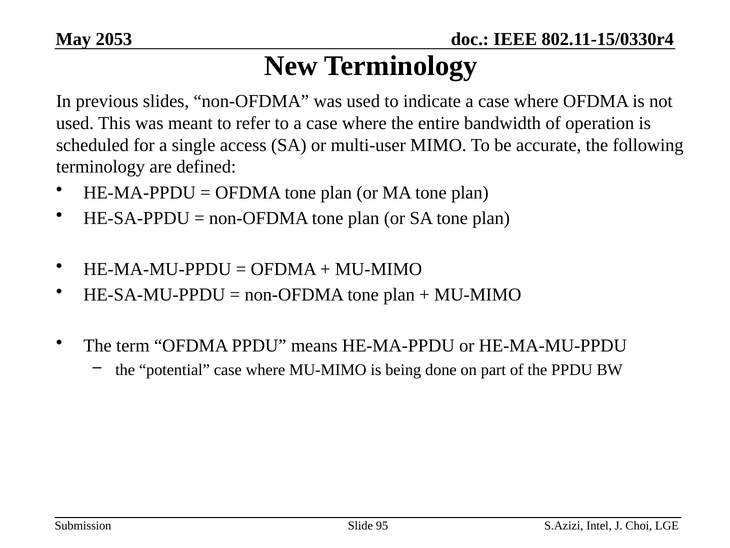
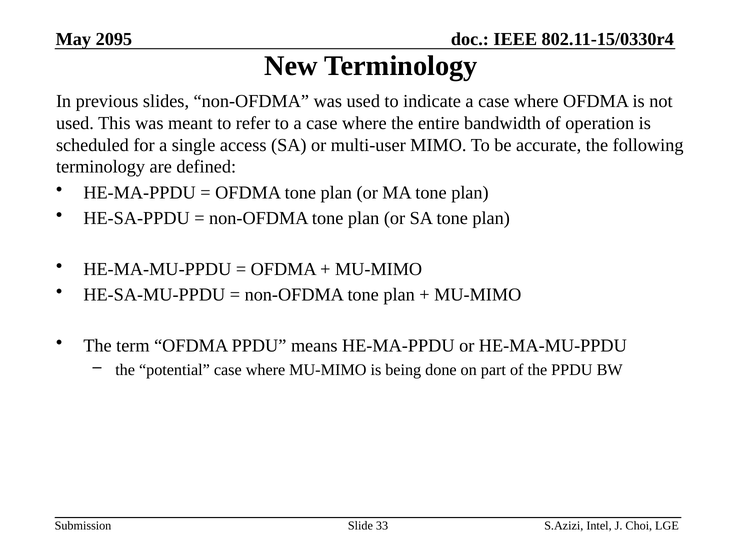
2053: 2053 -> 2095 (114, 39)
95: 95 -> 33 (382, 525)
